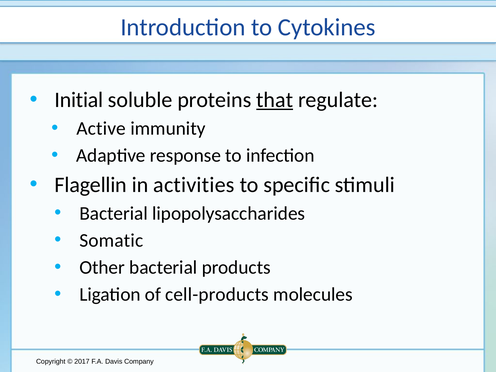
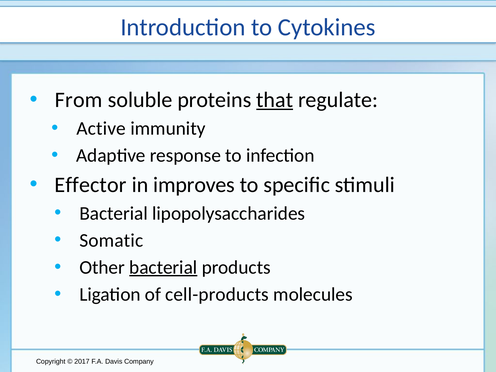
Initial: Initial -> From (79, 100)
Flagellin: Flagellin -> Effector (91, 185)
activities: activities -> improves (194, 185)
bacterial underline: none -> present (163, 267)
